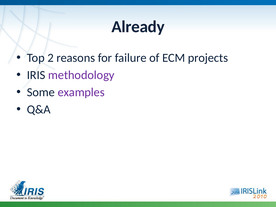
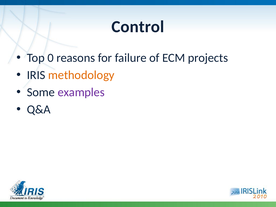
Already: Already -> Control (138, 27)
2: 2 -> 0 (51, 58)
methodology colour: purple -> orange (81, 75)
